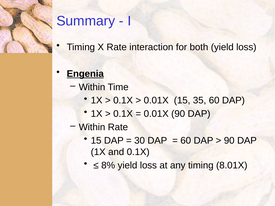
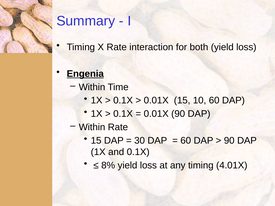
35: 35 -> 10 (200, 101)
8.01X: 8.01X -> 4.01X (232, 165)
